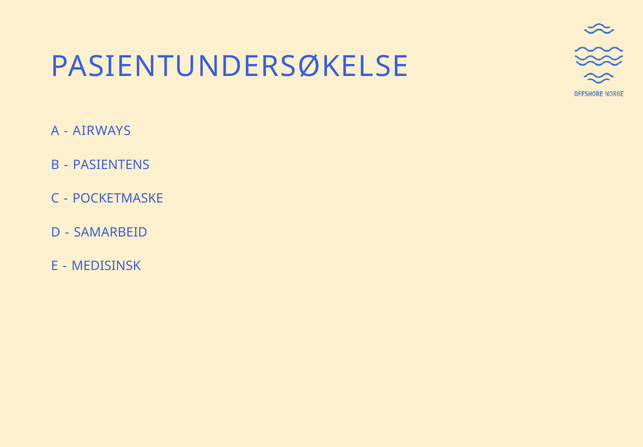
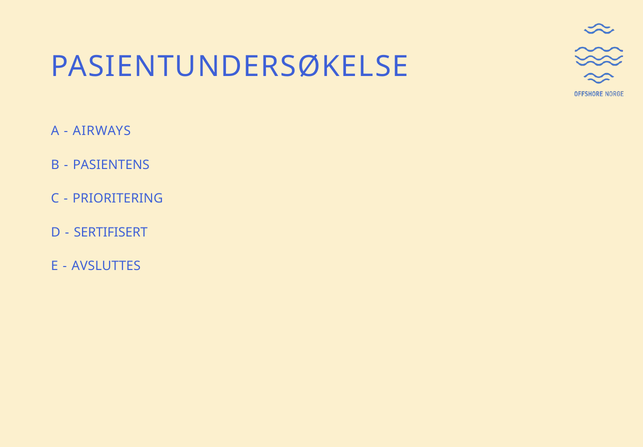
POCKETMASKE: POCKETMASKE -> PRIORITERING (118, 198)
SAMARBEID: SAMARBEID -> SERTIFISERT (111, 232)
MEDISINSK: MEDISINSK -> AVSLUTTES (106, 266)
